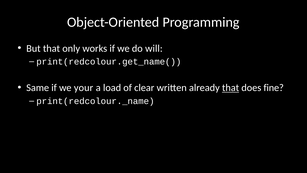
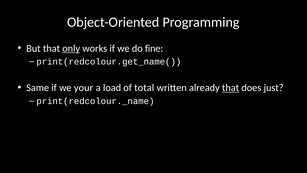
only underline: none -> present (71, 48)
will: will -> fine (154, 48)
clear: clear -> total (144, 88)
fine: fine -> just (274, 88)
